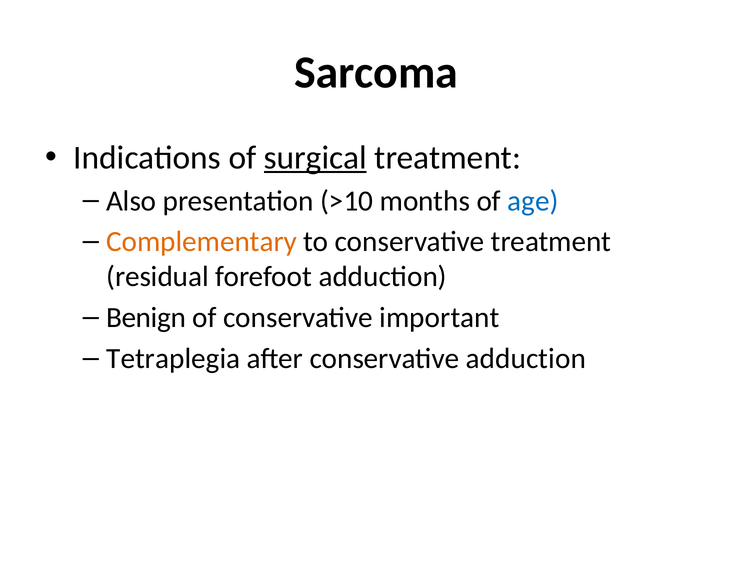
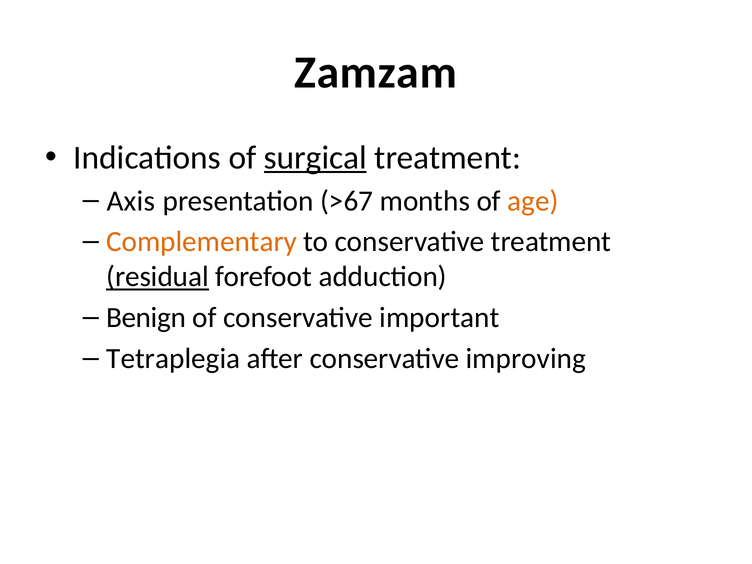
Sarcoma: Sarcoma -> Zamzam (376, 73)
Also: Also -> Axis (131, 201)
>10: >10 -> >67 (347, 201)
age colour: blue -> orange (533, 201)
residual underline: none -> present (158, 277)
conservative adduction: adduction -> improving (526, 359)
